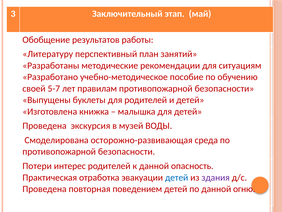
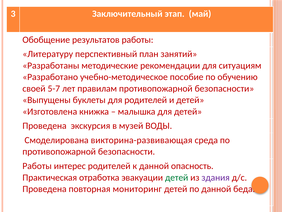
осторожно-развивающая: осторожно-развивающая -> викторина-развивающая (142, 140)
Потери: Потери -> Работы (37, 166)
детей colour: blue -> green (177, 177)
поведением: поведением -> мониторинг (137, 189)
огню: огню -> беда (244, 189)
